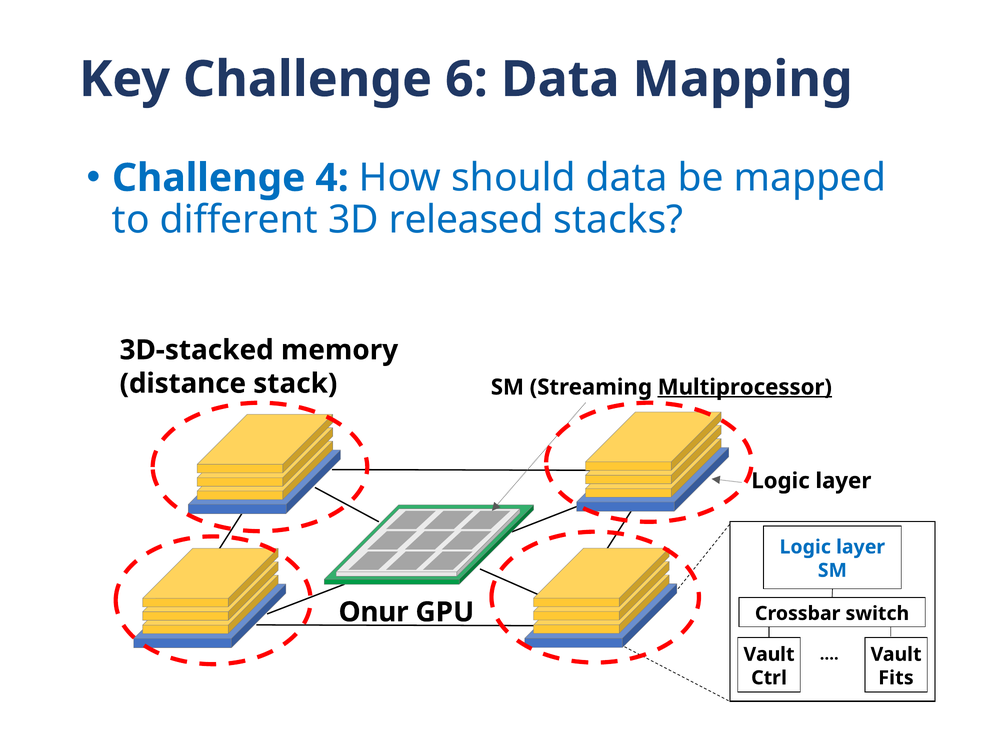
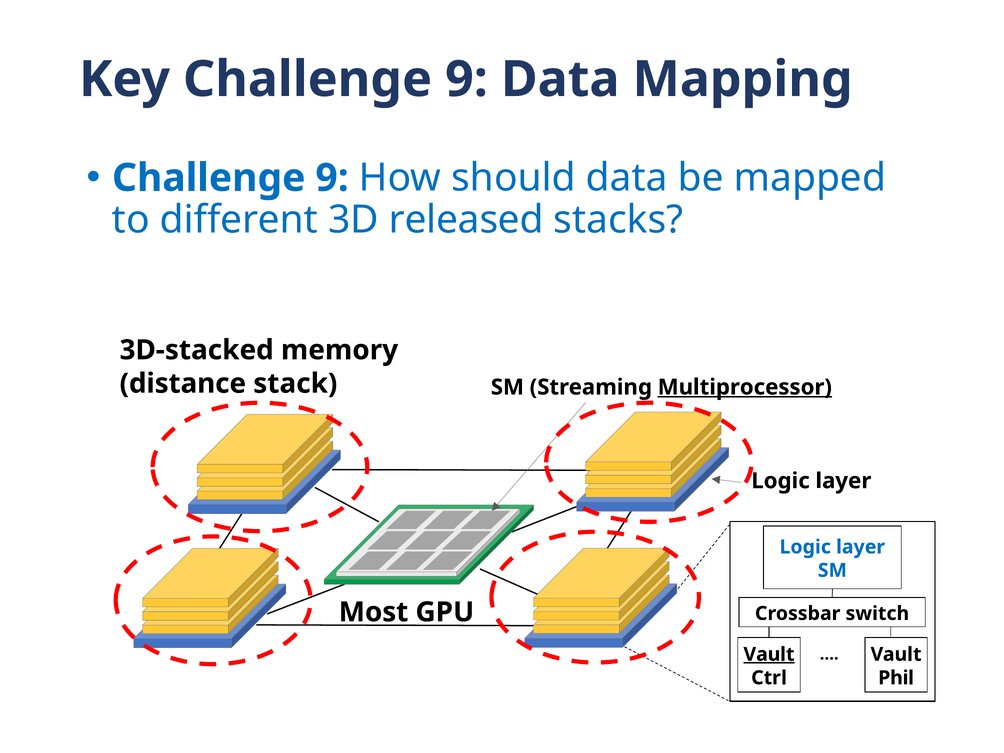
Key Challenge 6: 6 -> 9 (466, 79)
4: 4 -> 9 (332, 178)
Onur: Onur -> Most (373, 612)
Vault underline: none -> present (769, 654)
Fits: Fits -> Phil (896, 678)
